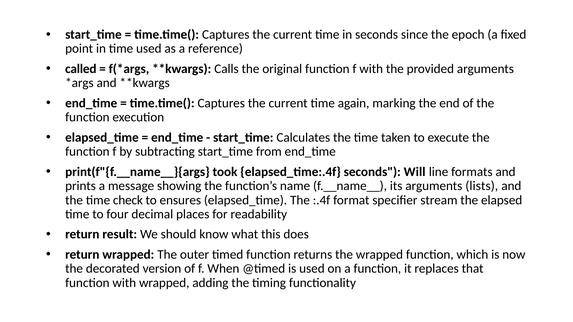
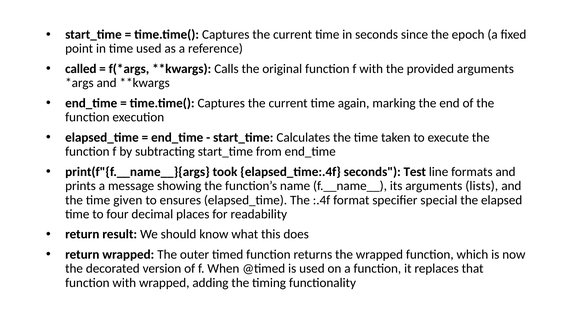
Will: Will -> Test (415, 172)
check: check -> given (128, 200)
stream: stream -> special (439, 200)
